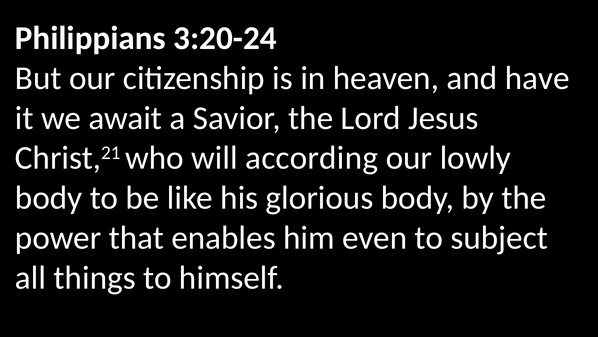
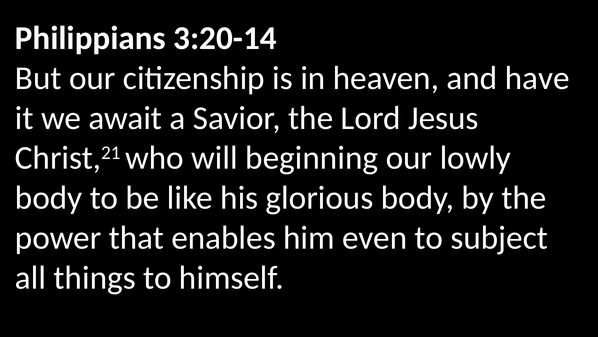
3:20-24: 3:20-24 -> 3:20-14 (225, 38)
according: according -> beginning (312, 158)
